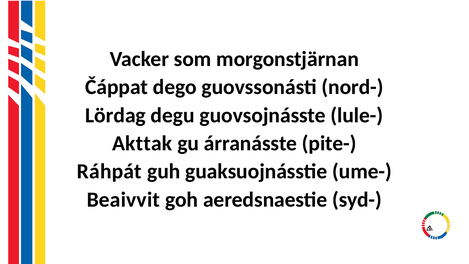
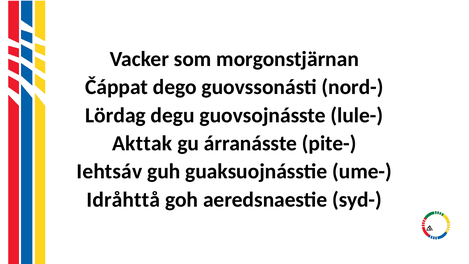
Ráhpát: Ráhpát -> Iehtsáv (109, 171)
Beaivvit: Beaivvit -> Idråhttå (123, 200)
